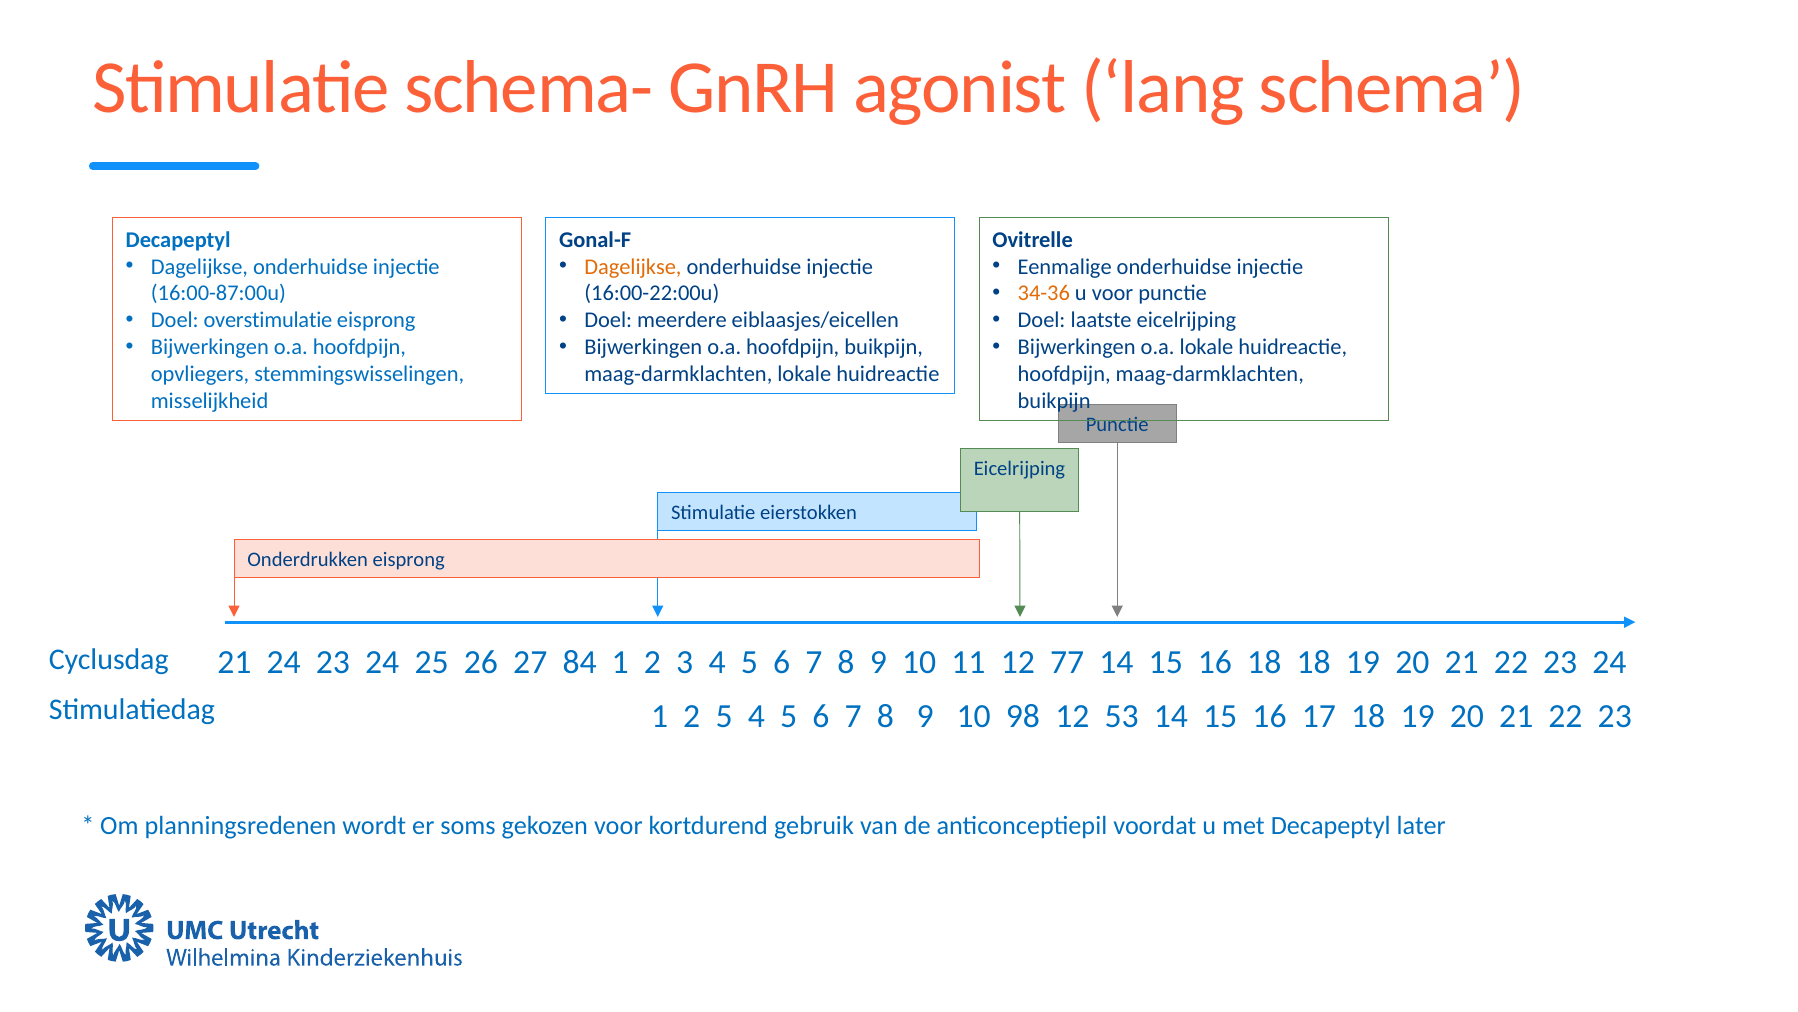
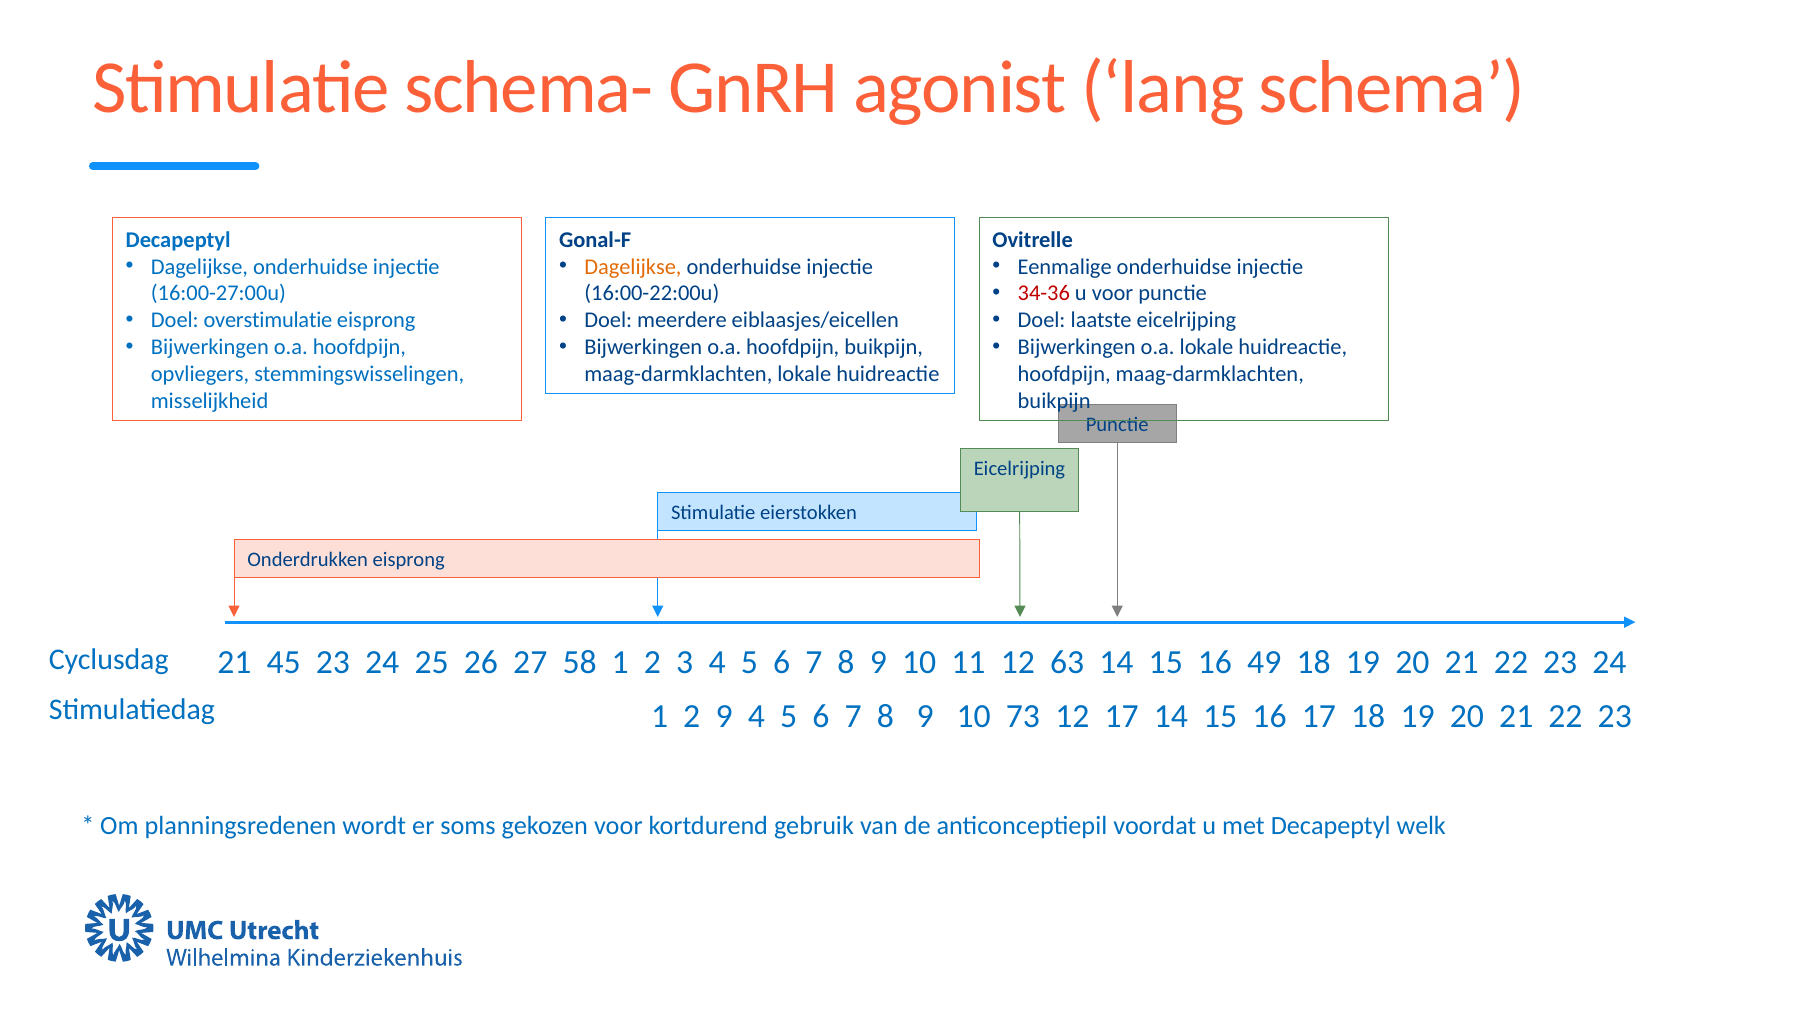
34-36 colour: orange -> red (1044, 293)
16:00-87:00u: 16:00-87:00u -> 16:00-27:00u (218, 293)
21 24: 24 -> 45 (284, 662)
84: 84 -> 58 (580, 662)
77: 77 -> 63 (1067, 662)
16 18: 18 -> 49 (1264, 662)
2 5: 5 -> 9 (724, 716)
98: 98 -> 73 (1023, 716)
12 53: 53 -> 17 (1122, 716)
later: later -> welk (1421, 826)
